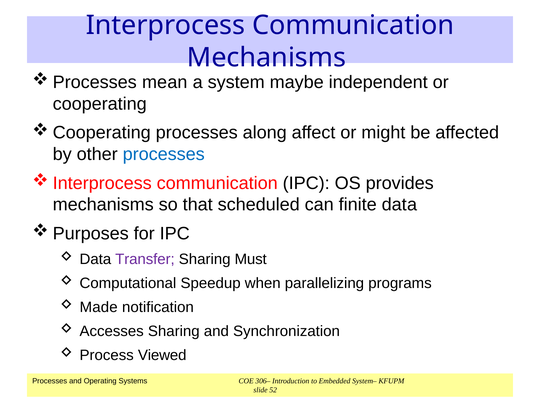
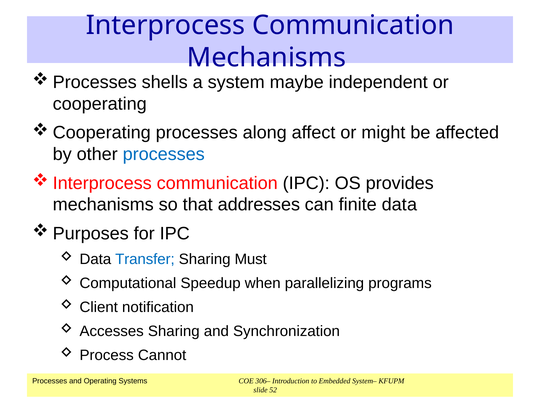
mean: mean -> shells (165, 82)
scheduled: scheduled -> addresses (259, 205)
Transfer colour: purple -> blue (145, 259)
Made: Made -> Client (99, 307)
Viewed: Viewed -> Cannot (162, 355)
